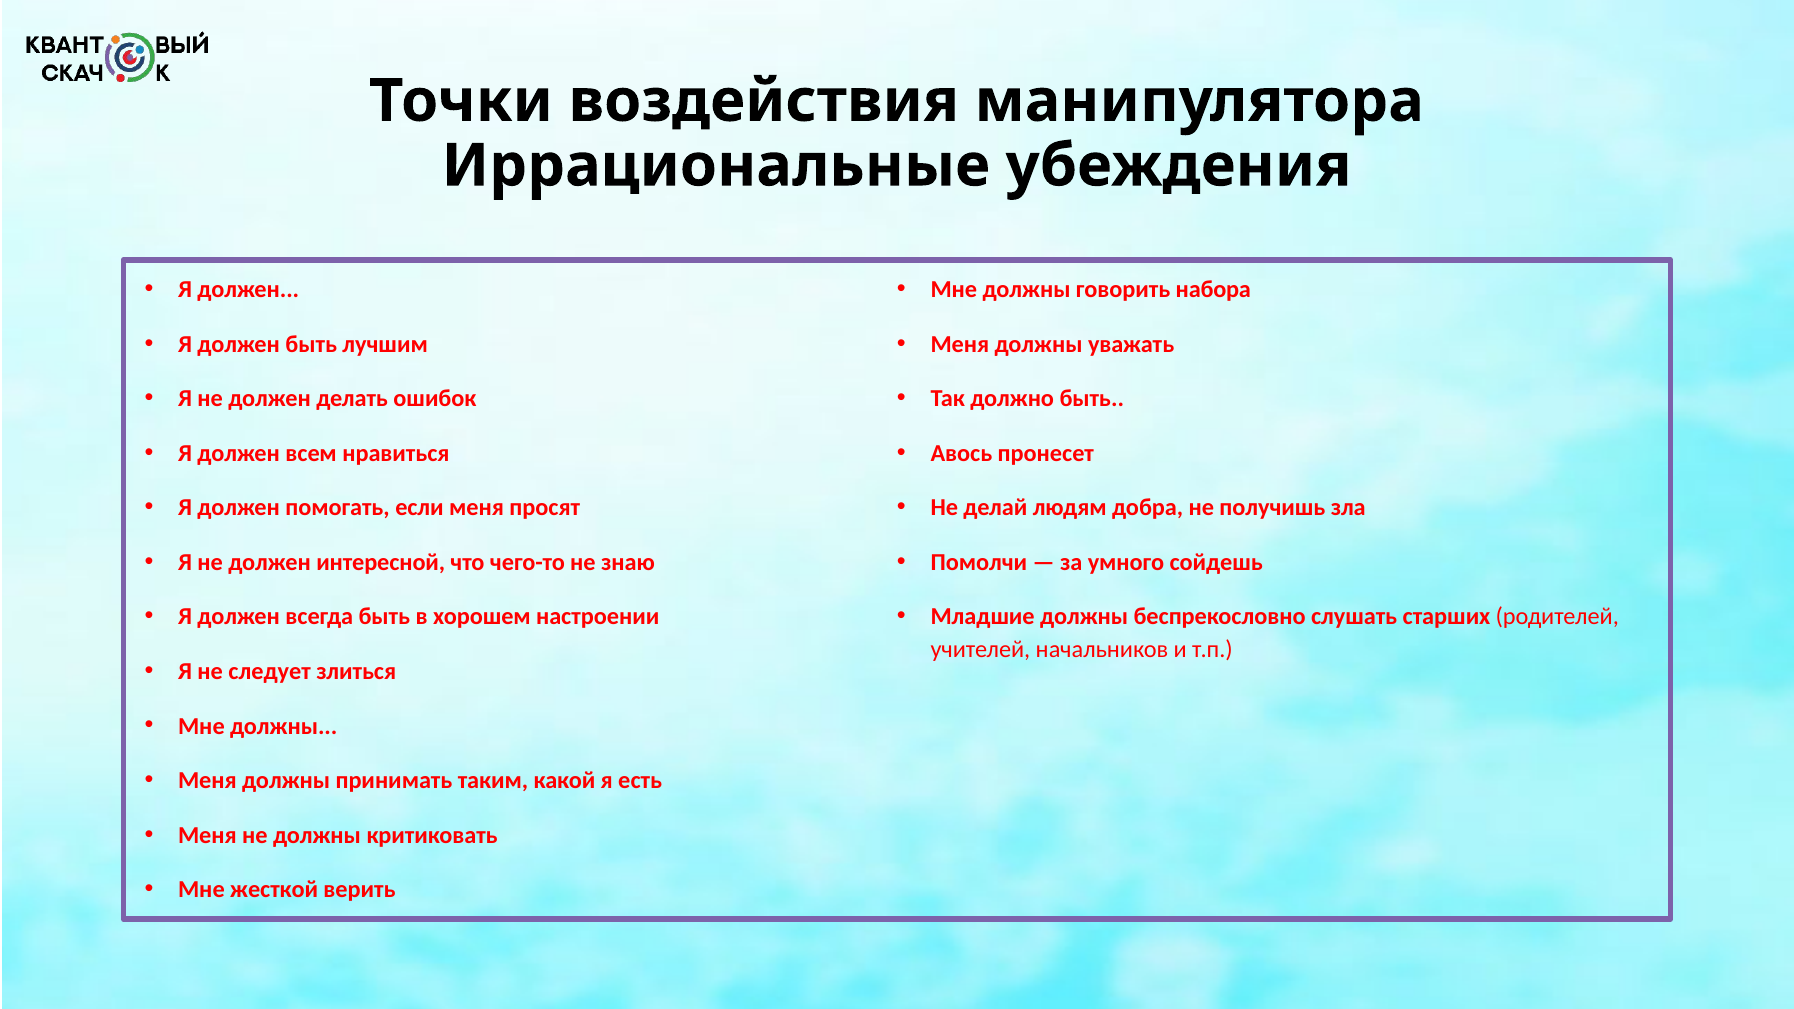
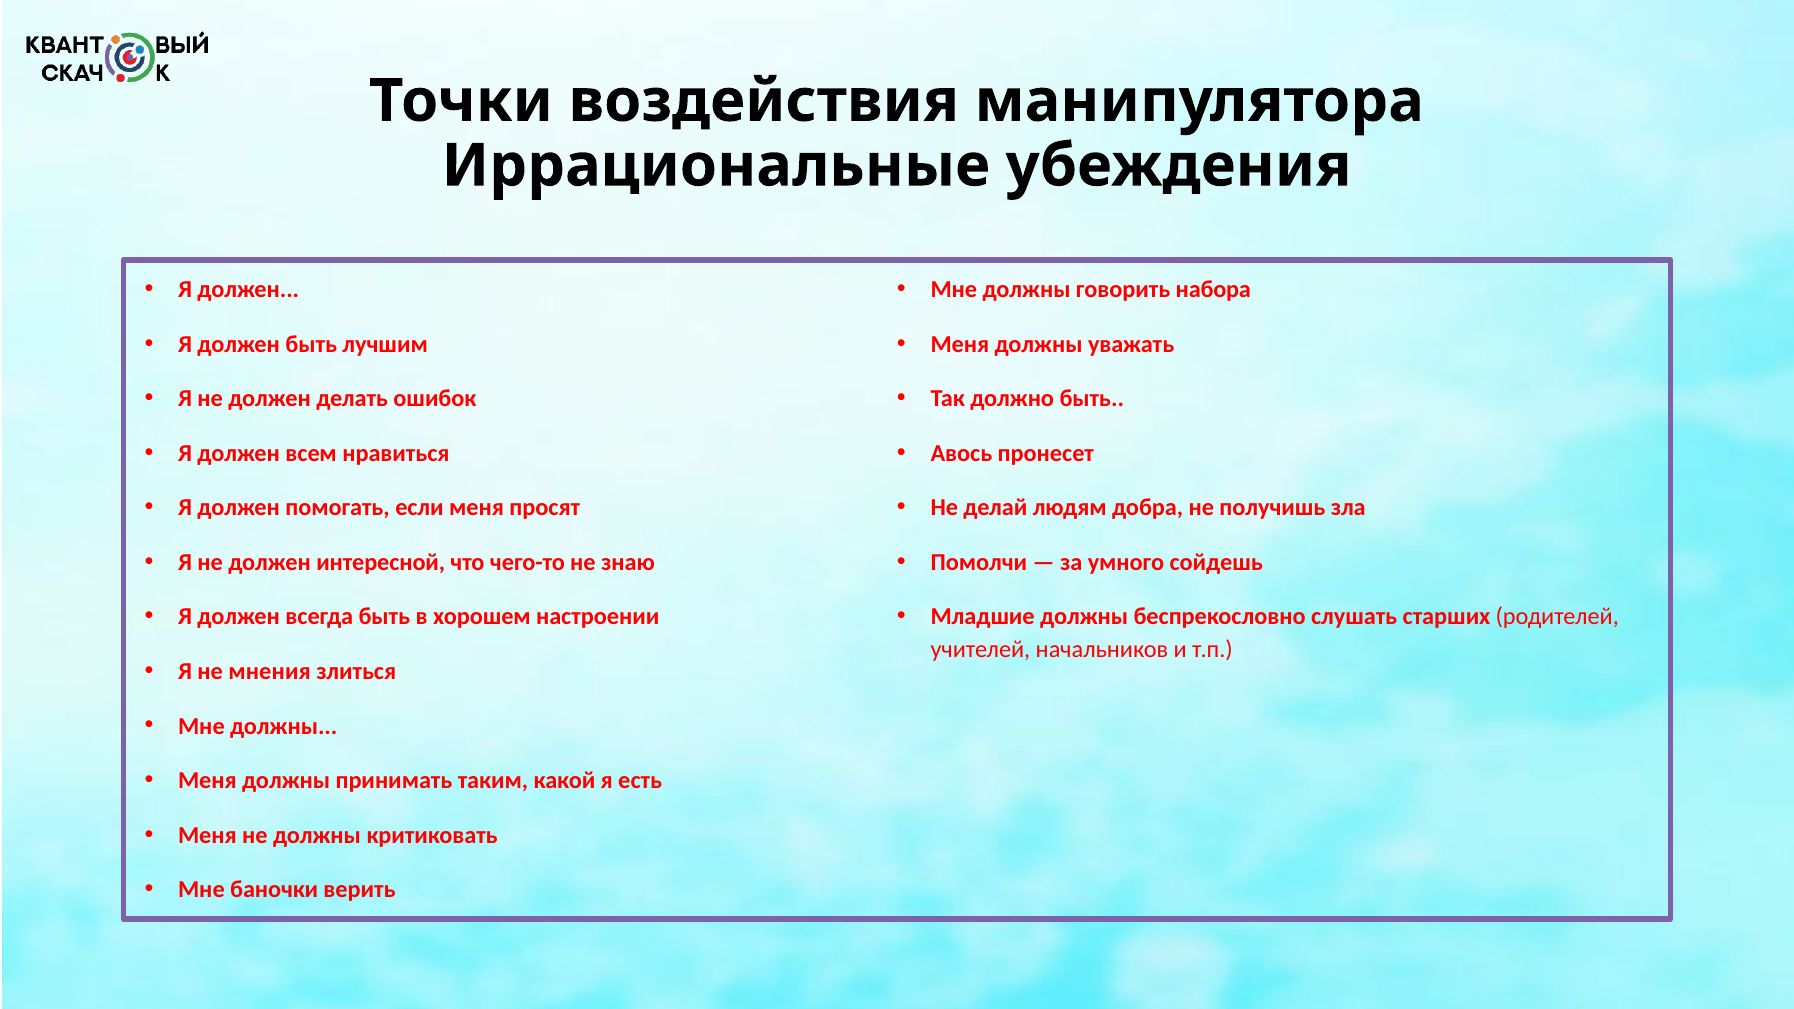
следует: следует -> мнения (270, 672)
жесткой: жесткой -> баночки (274, 890)
